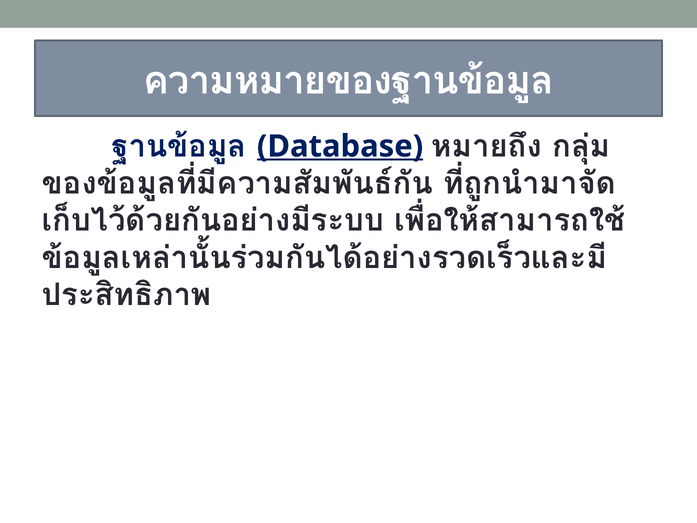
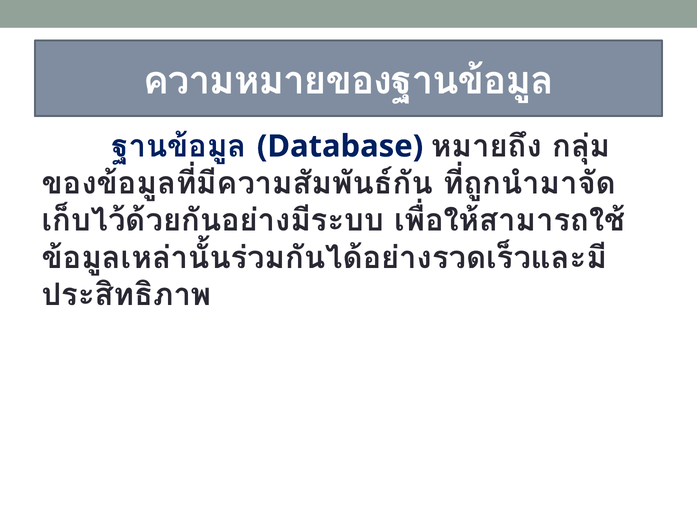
Database underline: present -> none (340, 146)
